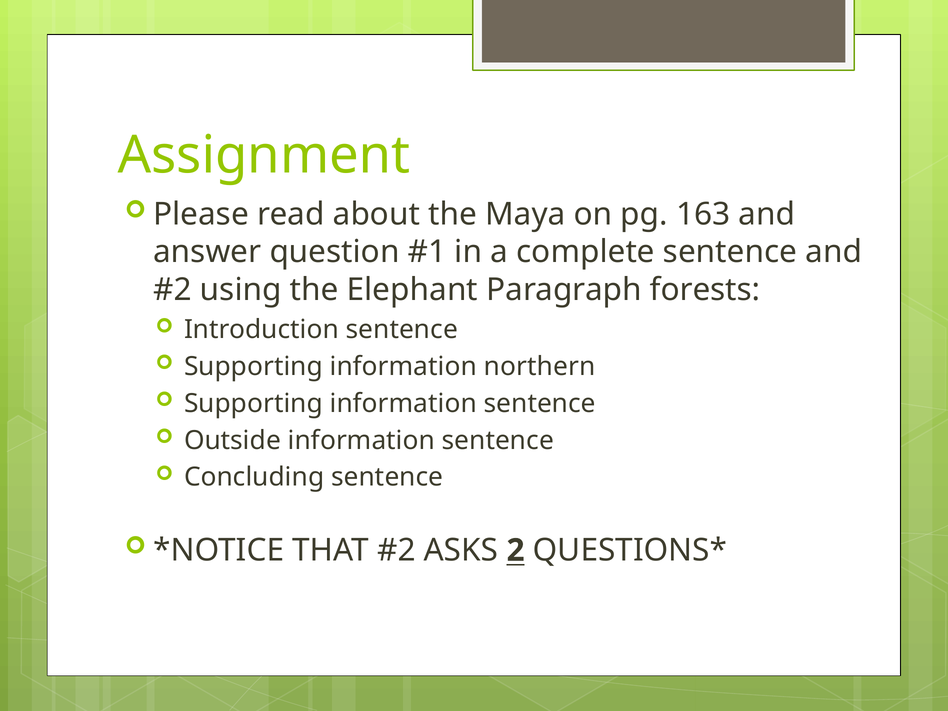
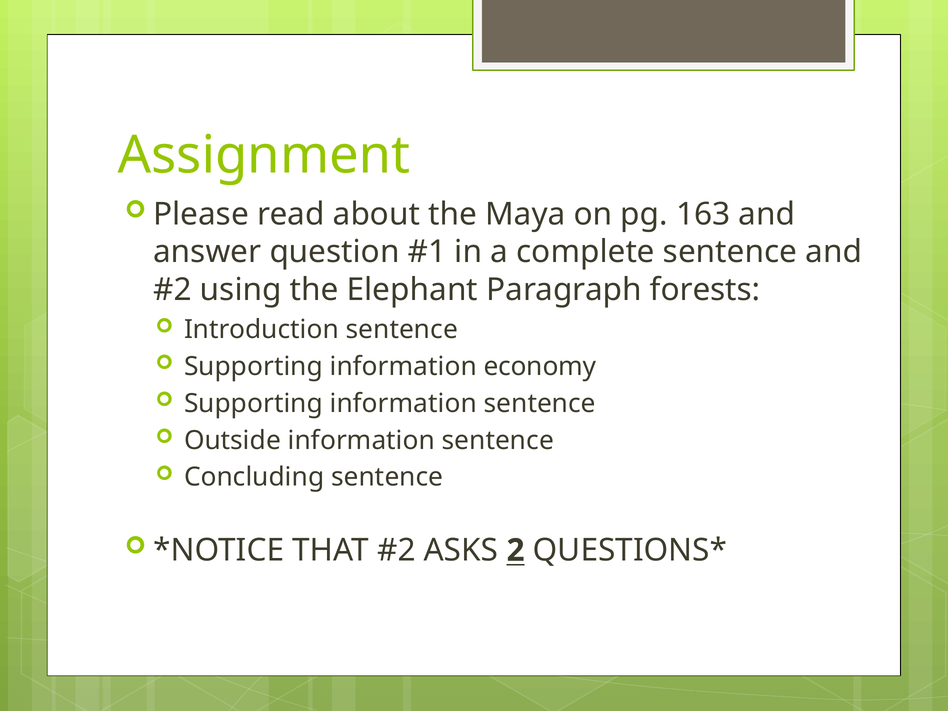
northern: northern -> economy (540, 367)
